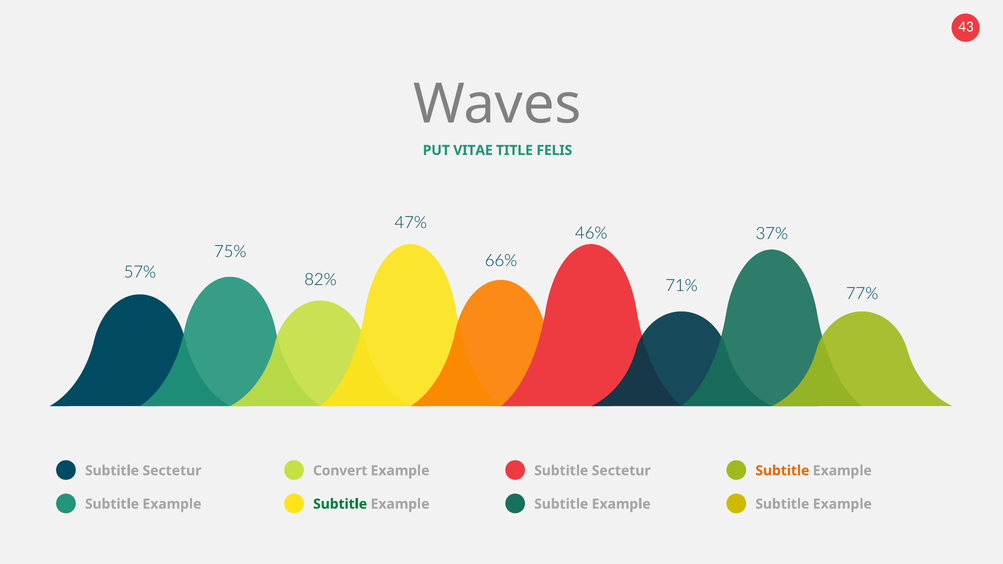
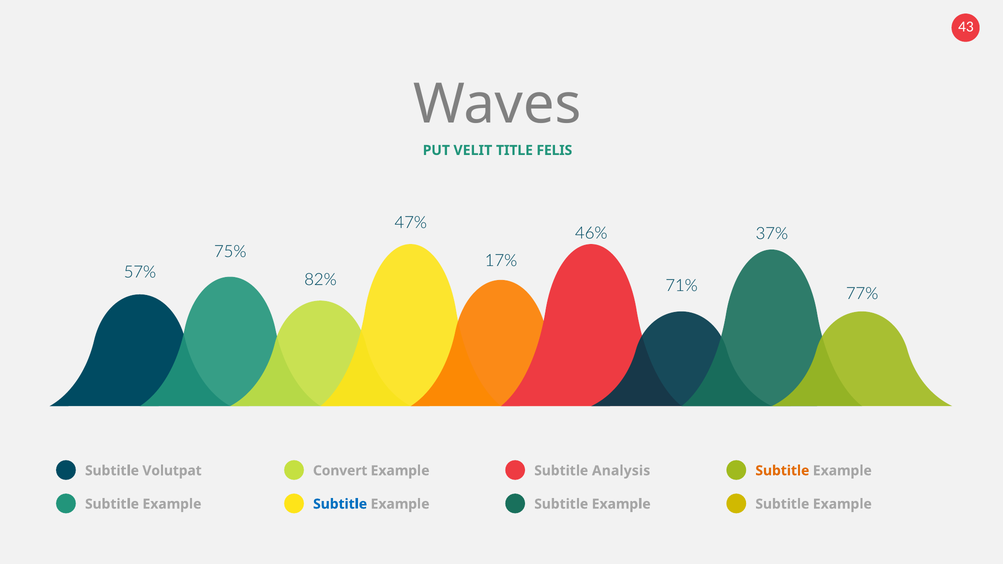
VITAE: VITAE -> VELIT (473, 150)
66%: 66% -> 17% (501, 261)
Sectetur: Sectetur -> Volutpat (172, 471)
Sectetur: Sectetur -> Analysis (621, 471)
Subtitle colour: green -> blue (340, 504)
